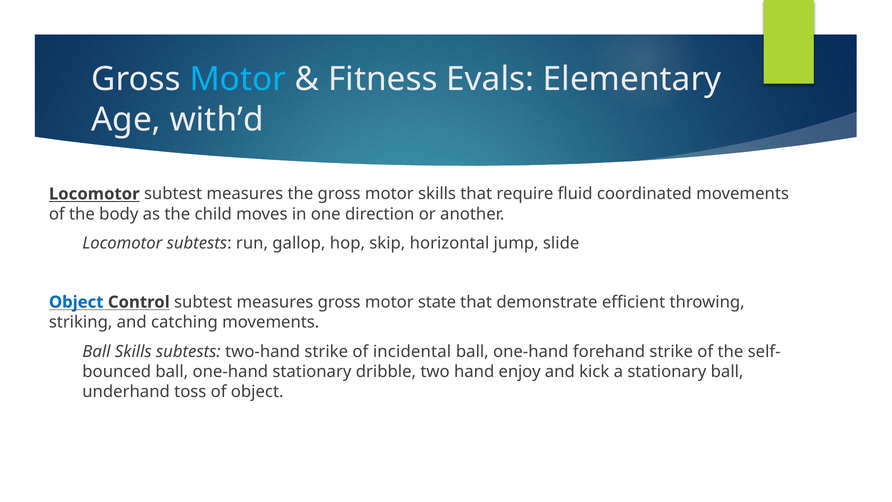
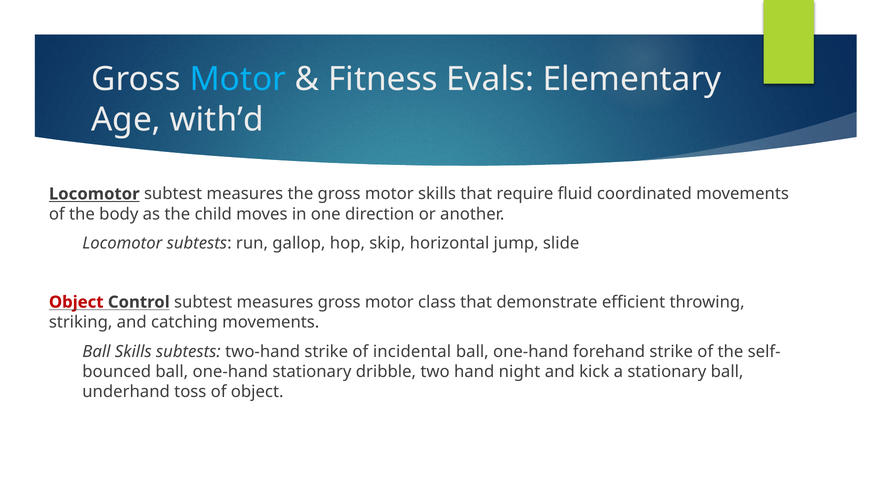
Object colour: blue -> red (76, 302)
state: state -> class (437, 302)
enjoy: enjoy -> night (520, 371)
